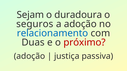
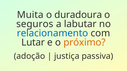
Sejam: Sejam -> Muita (30, 15)
a adoção: adoção -> labutar (80, 24)
Duas: Duas -> Lutar (33, 43)
próximo colour: red -> orange (84, 43)
